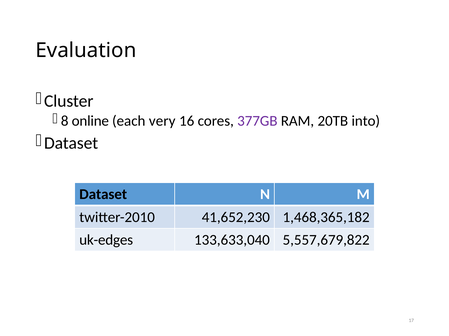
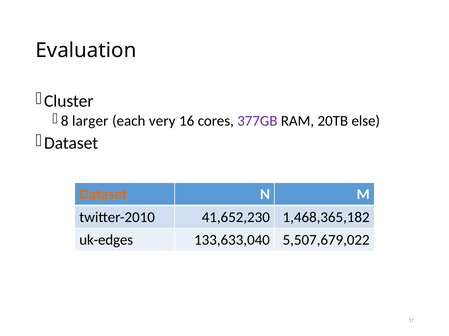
online: online -> larger (90, 121)
into: into -> else (366, 121)
Dataset colour: black -> orange (103, 195)
5,557,679,822: 5,557,679,822 -> 5,507,679,022 (326, 240)
